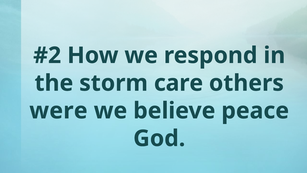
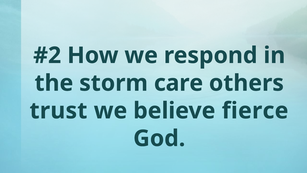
were: were -> trust (58, 111)
peace: peace -> fierce (255, 111)
